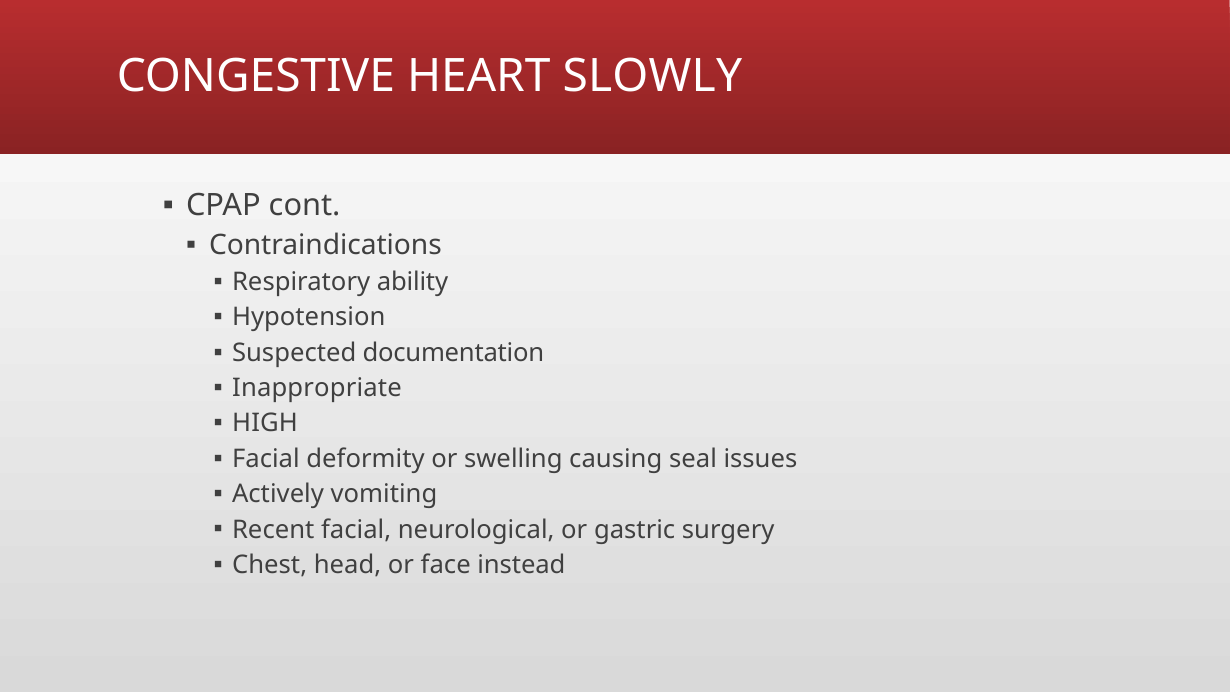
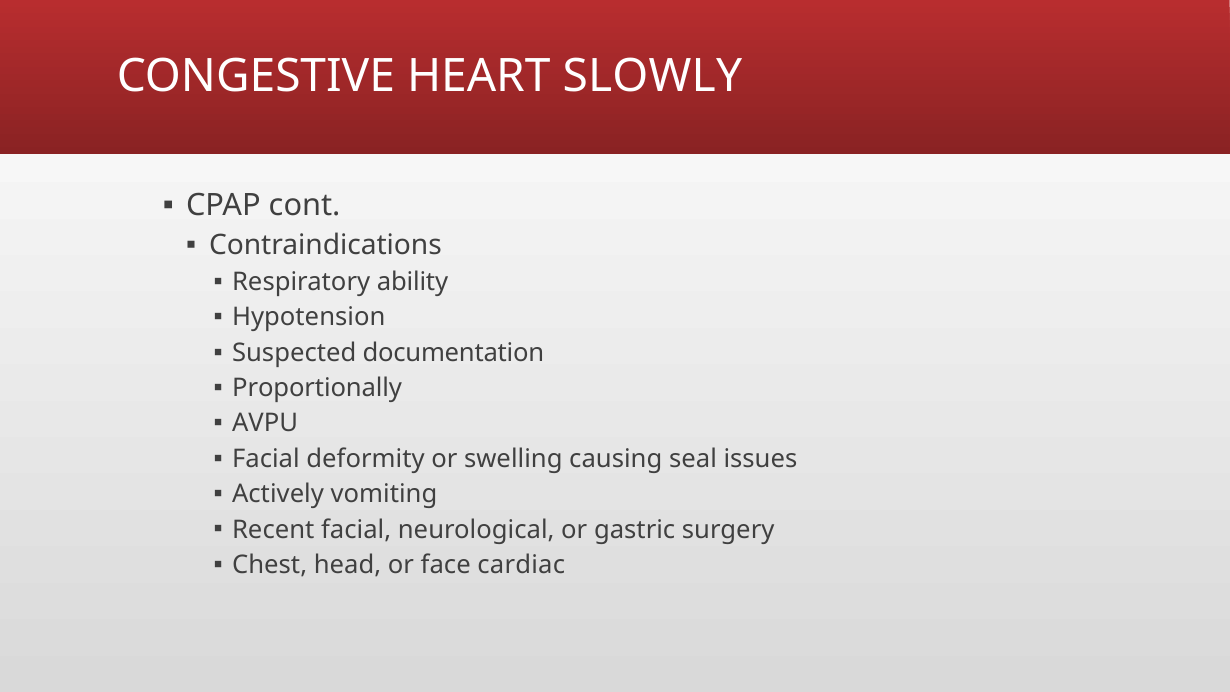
Inappropriate: Inappropriate -> Proportionally (317, 388)
HIGH: HIGH -> AVPU (265, 423)
instead: instead -> cardiac (521, 565)
